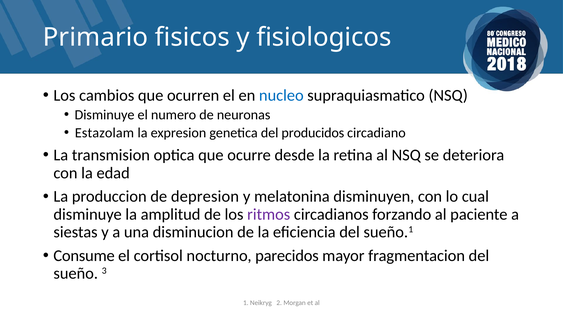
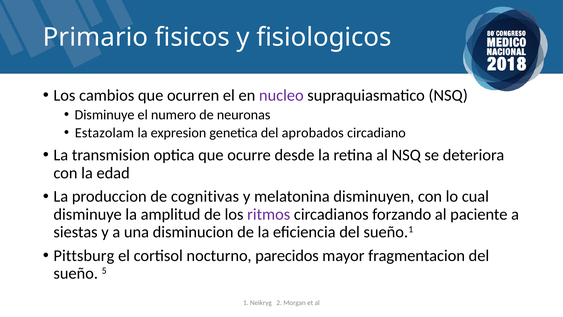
nucleo colour: blue -> purple (281, 95)
producidos: producidos -> aprobados (313, 133)
depresion: depresion -> cognitivas (205, 196)
Consume: Consume -> Pittsburg (84, 255)
3: 3 -> 5 (104, 271)
